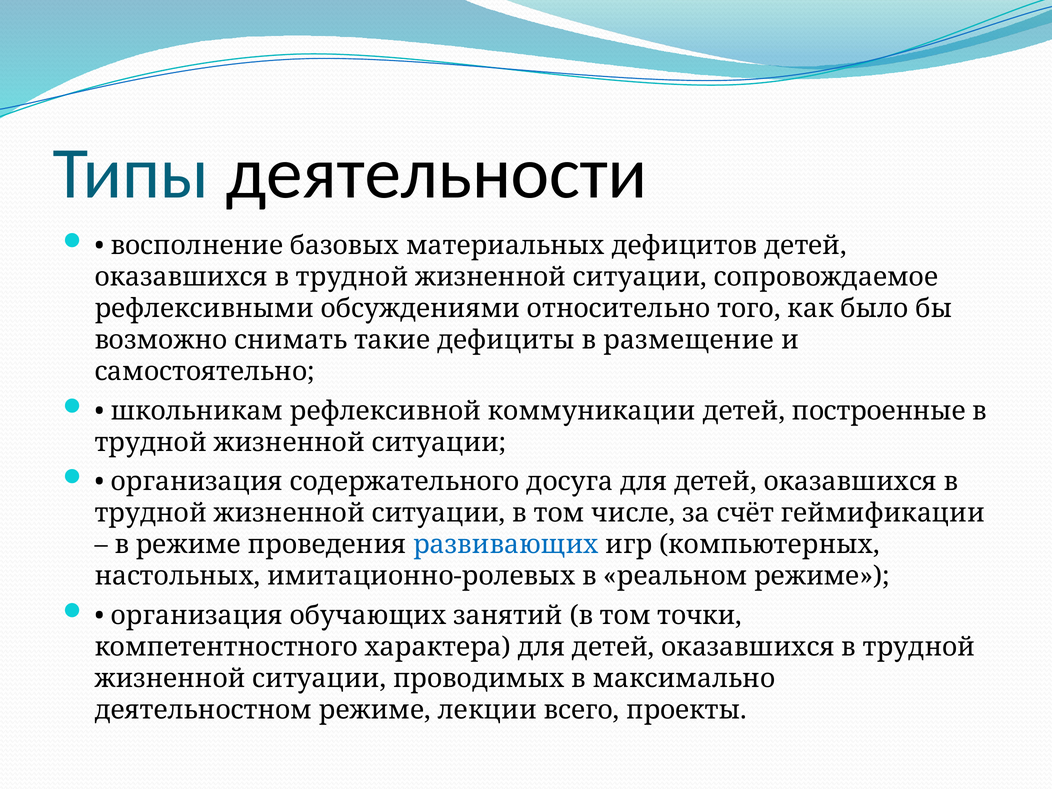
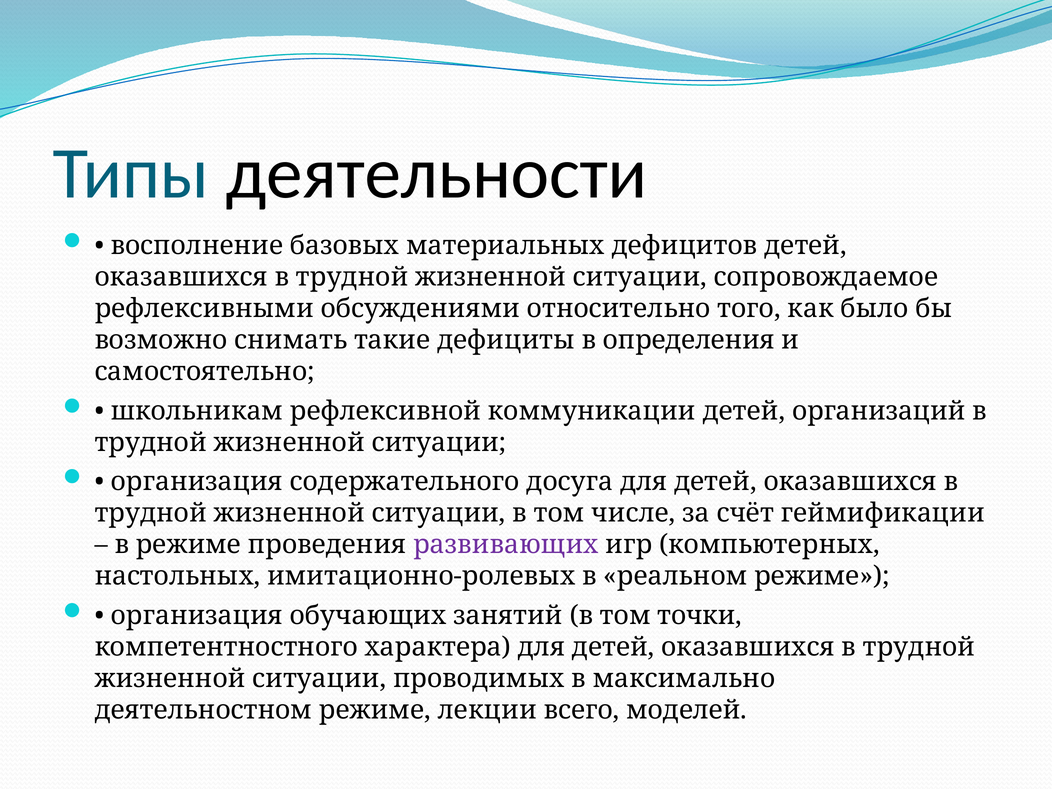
размещение: размещение -> определения (689, 340)
построенные: построенные -> организаций (879, 411)
развивающих colour: blue -> purple (506, 545)
проекты: проекты -> моделей (687, 710)
